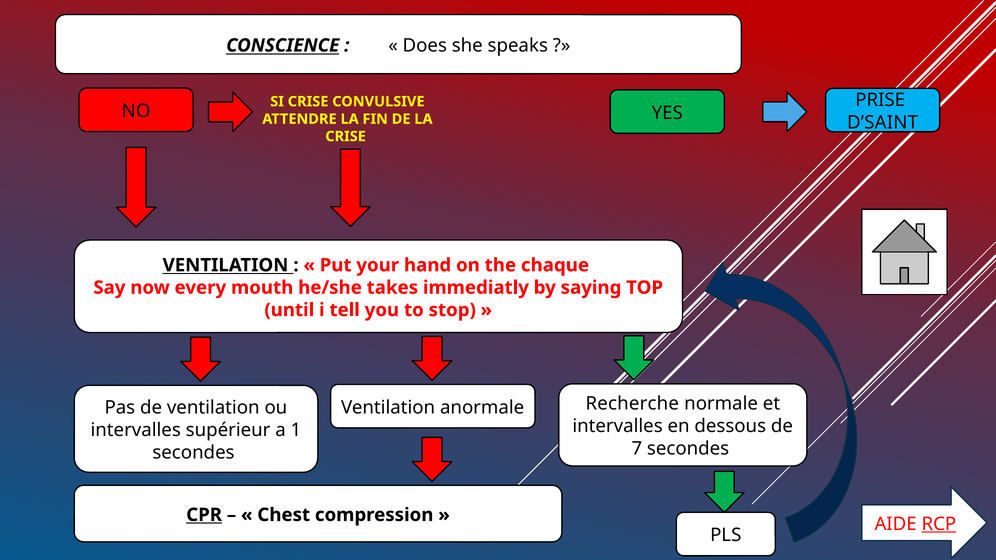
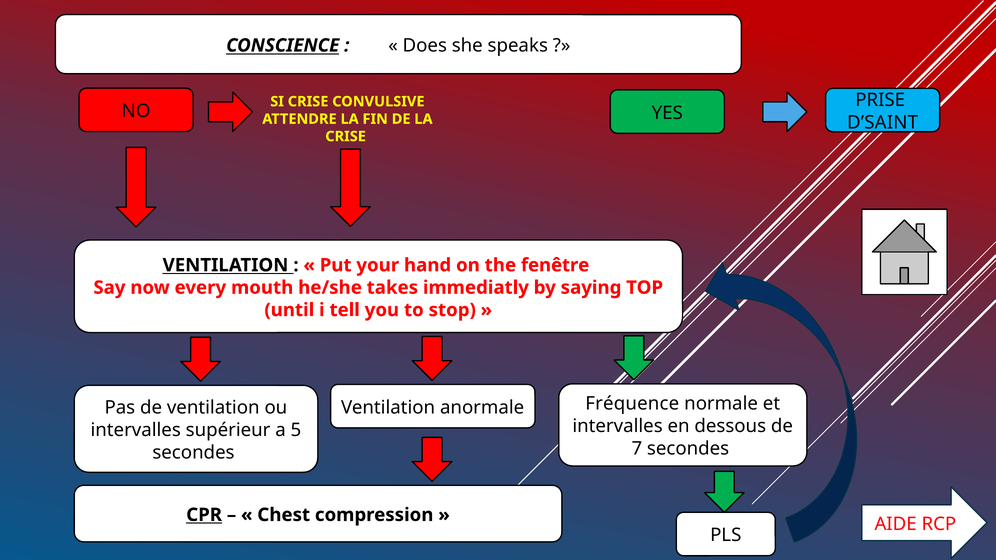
chaque: chaque -> fenêtre (555, 265)
Recherche: Recherche -> Fréquence (632, 404)
1: 1 -> 5 (296, 430)
RCP underline: present -> none (939, 524)
